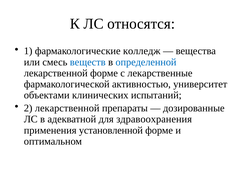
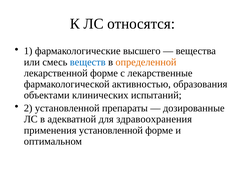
колледж: колледж -> высшего (142, 51)
определенной colour: blue -> orange (146, 62)
университет: университет -> образования (200, 84)
2 лекарственной: лекарственной -> установленной (67, 108)
